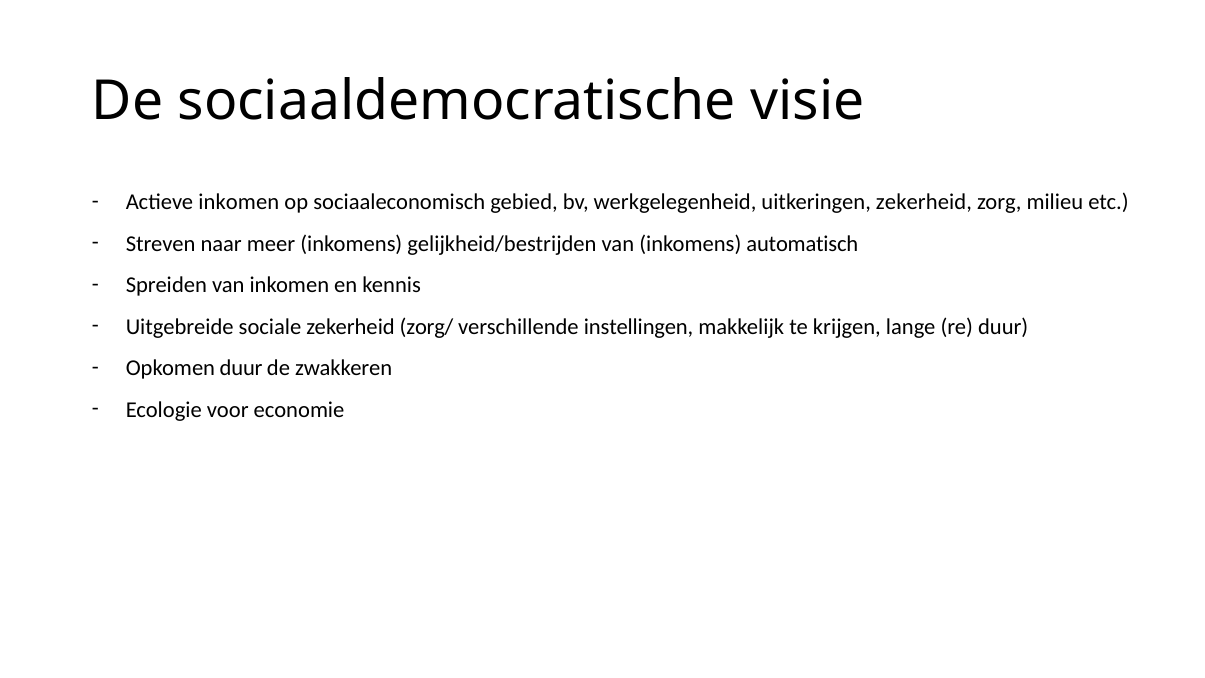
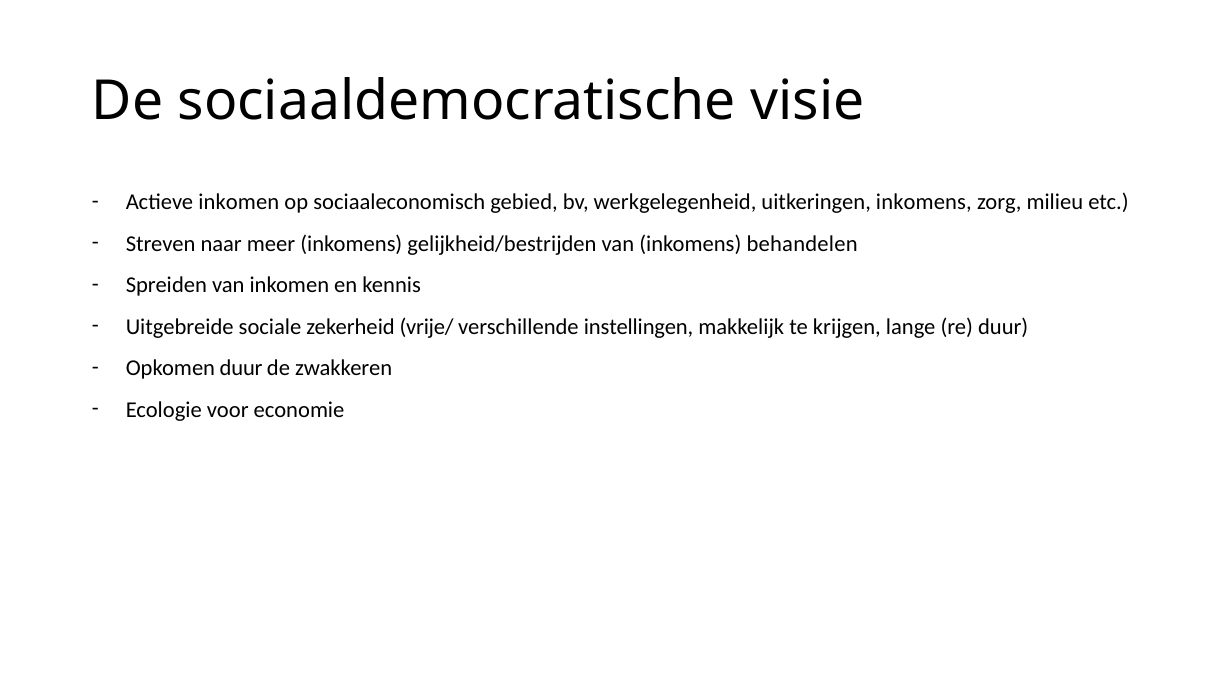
uitkeringen zekerheid: zekerheid -> inkomens (924, 202)
automatisch: automatisch -> behandelen (802, 244)
zorg/: zorg/ -> vrije/ (427, 327)
